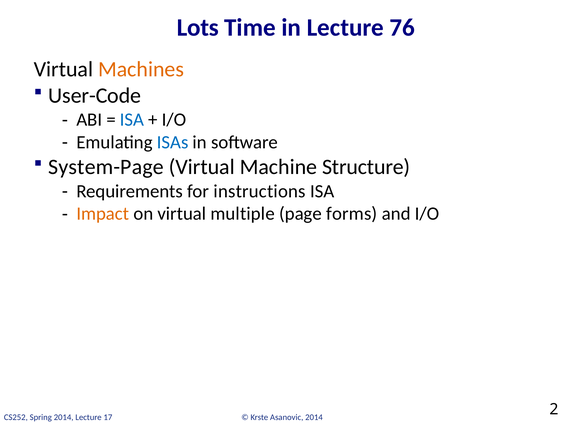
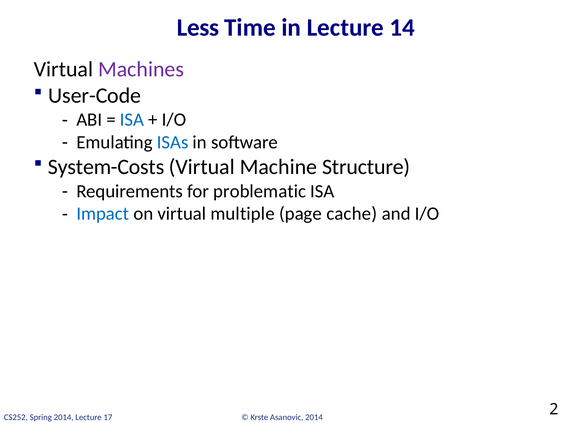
Lots: Lots -> Less (198, 28)
76: 76 -> 14 (402, 28)
Machines colour: orange -> purple (141, 69)
System-Page: System-Page -> System-Costs (106, 167)
instructions: instructions -> problematic (260, 191)
Impact colour: orange -> blue (103, 214)
forms: forms -> cache (352, 214)
